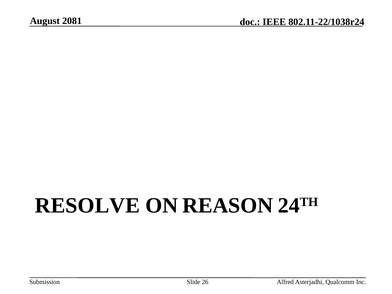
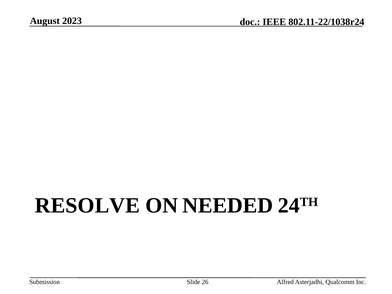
2081: 2081 -> 2023 (72, 21)
REASON: REASON -> NEEDED (228, 205)
